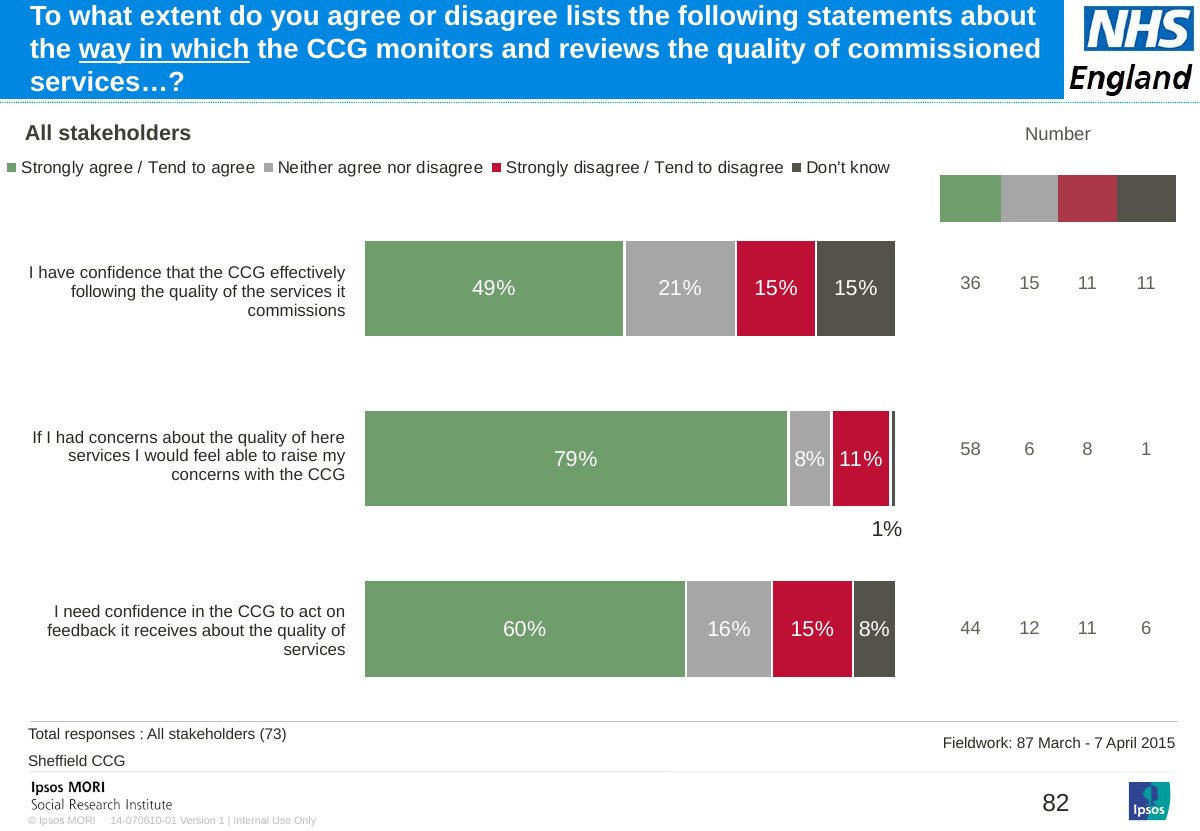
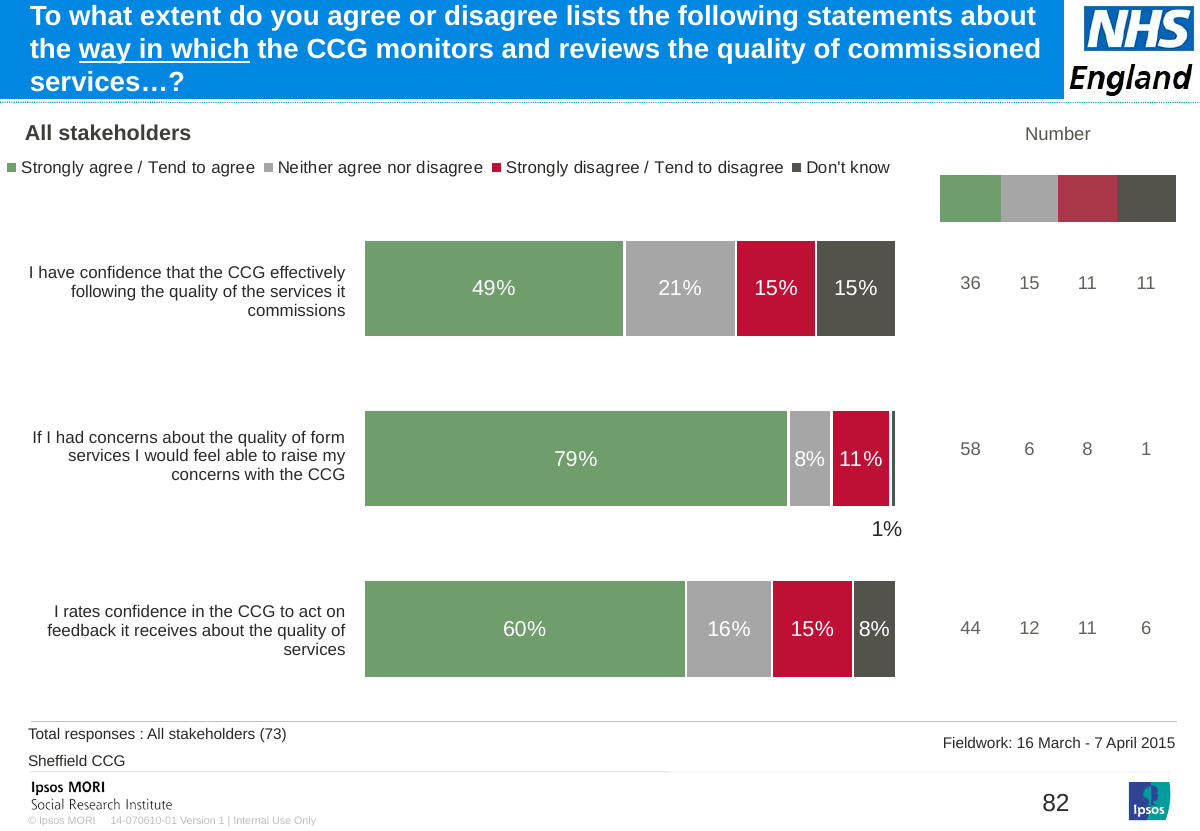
here: here -> form (328, 437)
need: need -> rates (82, 612)
87: 87 -> 16 (1025, 743)
